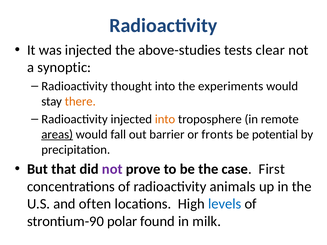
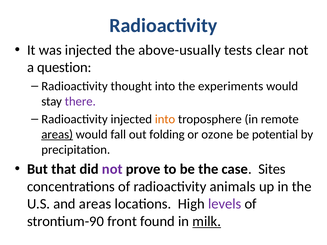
above-studies: above-studies -> above-usually (180, 50)
synoptic: synoptic -> question (64, 67)
there colour: orange -> purple (80, 102)
barrier: barrier -> folding (167, 135)
fronts: fronts -> ozone (217, 135)
First: First -> Sites (272, 169)
and often: often -> areas (95, 204)
levels colour: blue -> purple (225, 204)
polar: polar -> front (122, 222)
milk underline: none -> present (207, 222)
